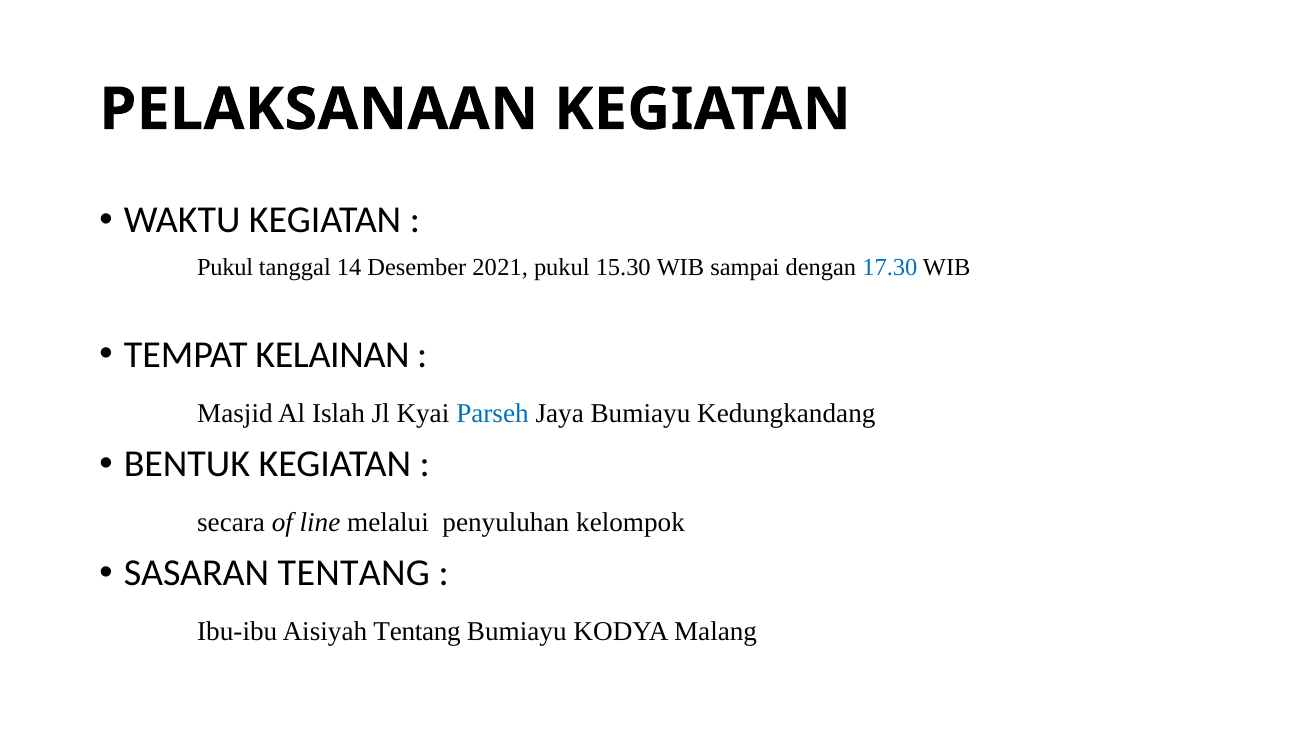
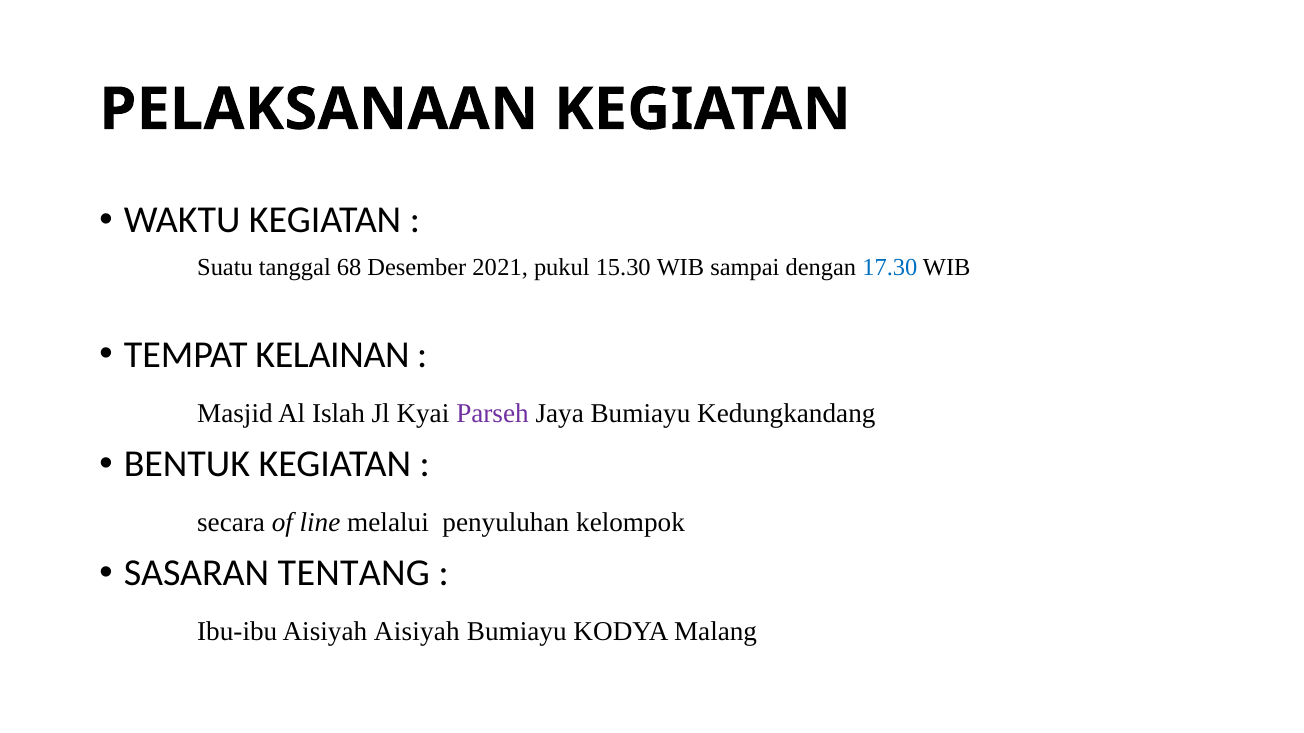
Pukul: Pukul -> Suatu (225, 268)
14: 14 -> 68 (349, 268)
Parseh colour: blue -> purple (492, 413)
Aisiyah Tentang: Tentang -> Aisiyah (417, 632)
